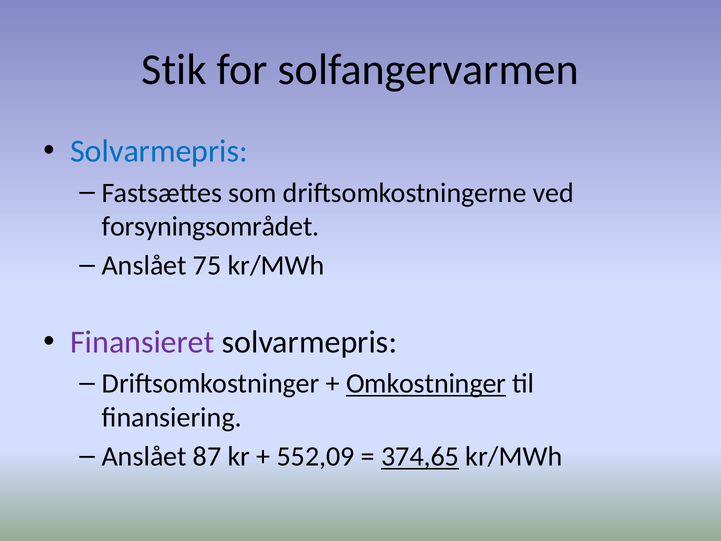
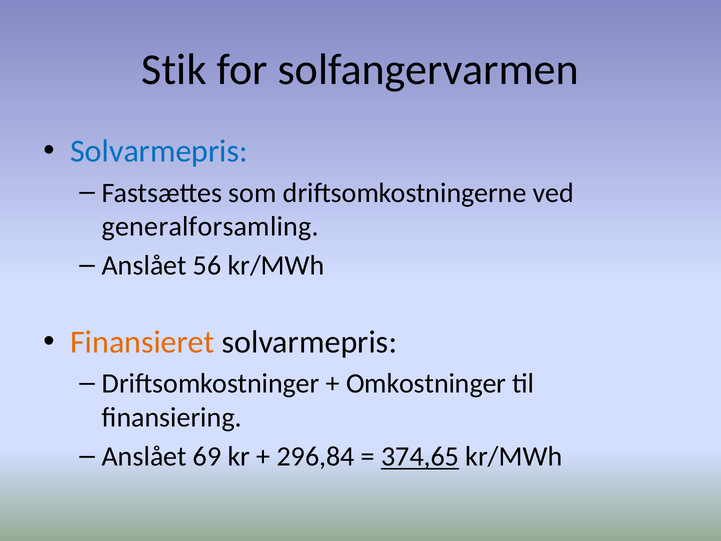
forsyningsområdet: forsyningsområdet -> generalforsamling (210, 226)
75: 75 -> 56 (207, 266)
Finansieret colour: purple -> orange (142, 342)
Omkostninger underline: present -> none (426, 383)
87: 87 -> 69 (207, 456)
552,09: 552,09 -> 296,84 (316, 456)
